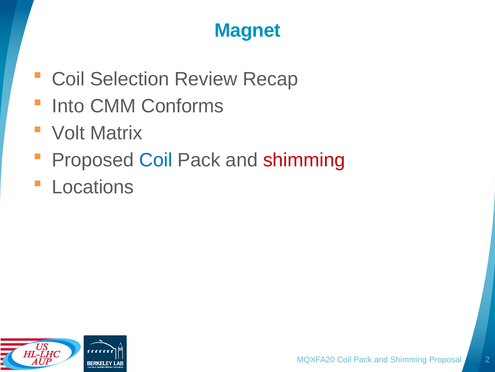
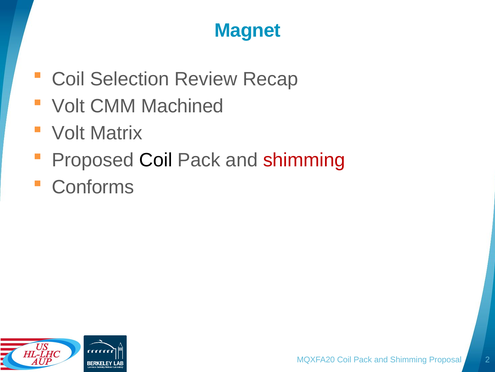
Into: Into -> Volt (68, 106)
Conforms: Conforms -> Machined (183, 106)
Coil colour: blue -> black (156, 160)
Locations: Locations -> Conforms (93, 187)
